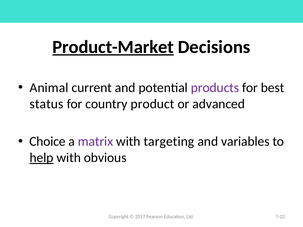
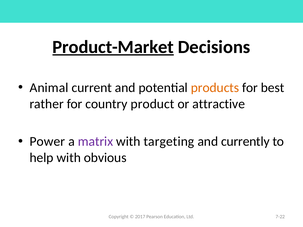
products colour: purple -> orange (215, 88)
status: status -> rather (47, 104)
advanced: advanced -> attractive (219, 104)
Choice: Choice -> Power (47, 142)
variables: variables -> currently (245, 142)
help underline: present -> none (42, 158)
